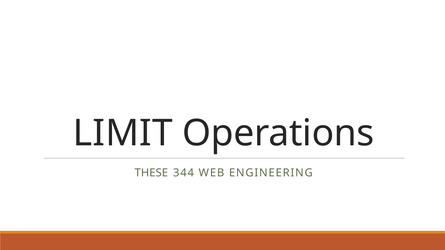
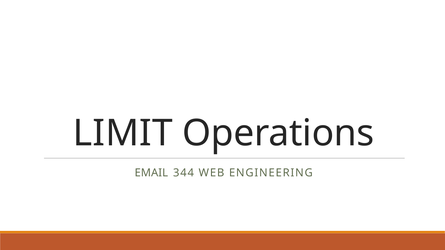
THESE: THESE -> EMAIL (151, 173)
